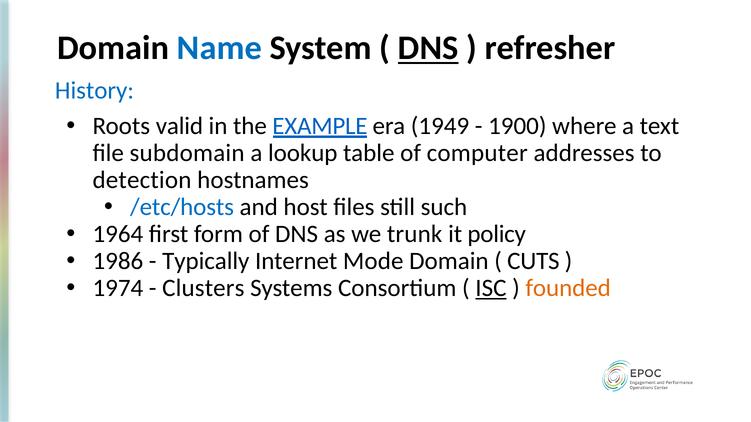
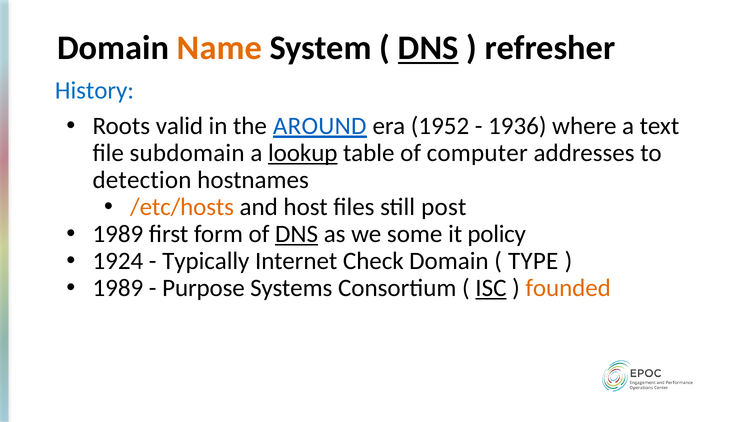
Name colour: blue -> orange (219, 48)
EXAMPLE: EXAMPLE -> AROUND (320, 126)
1949: 1949 -> 1952 (440, 126)
1900: 1900 -> 1936 (517, 126)
lookup underline: none -> present (303, 153)
/etc/hosts colour: blue -> orange (182, 207)
such: such -> post (444, 207)
1964: 1964 -> 1989 (118, 234)
DNS underline: none -> present (297, 234)
trunk: trunk -> some (415, 234)
1986: 1986 -> 1924 (118, 261)
Mode: Mode -> Check (373, 261)
CUTS: CUTS -> TYPE (533, 261)
1974: 1974 -> 1989 (118, 288)
Clusters: Clusters -> Purpose (203, 288)
